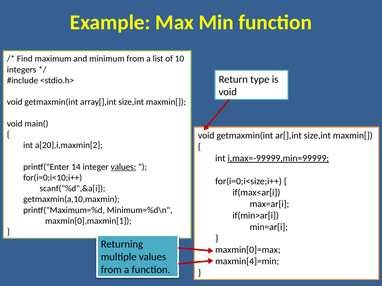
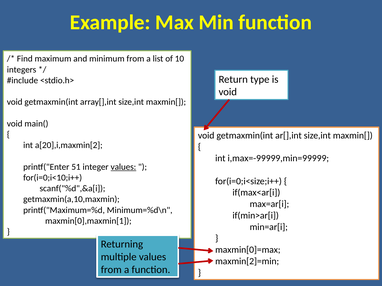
i,max=-99999,min=99999 underline: present -> none (278, 159)
14: 14 -> 51 (76, 167)
maxmin[4]=min: maxmin[4]=min -> maxmin[2]=min (247, 262)
